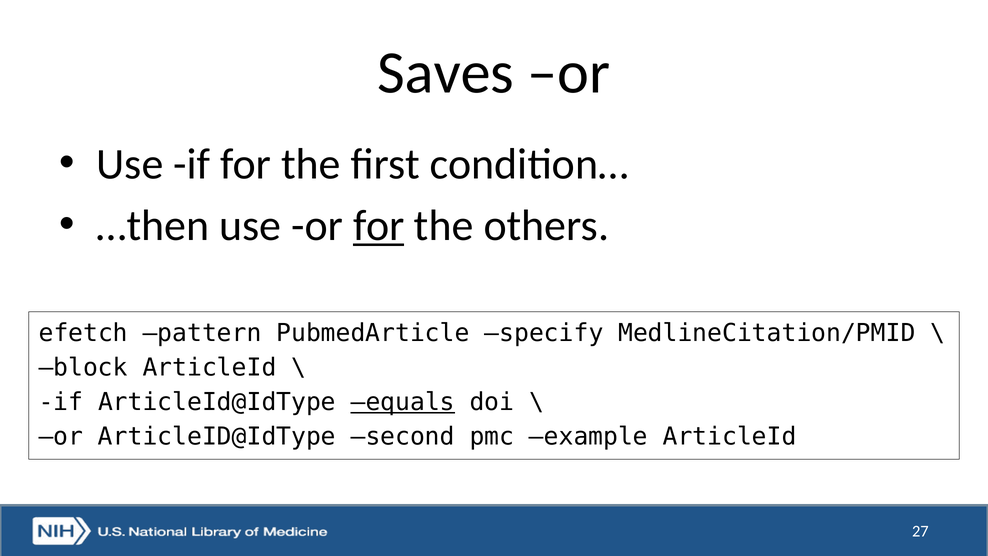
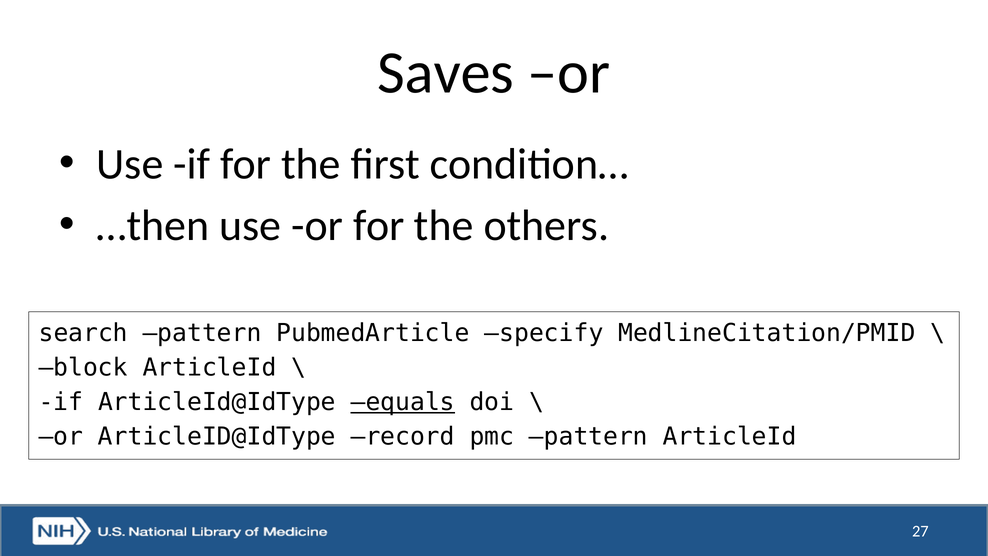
for underline: present -> none (379, 226)
efetch: efetch -> search (83, 333)
second: second -> record (403, 437)
pmc example: example -> pattern (588, 437)
